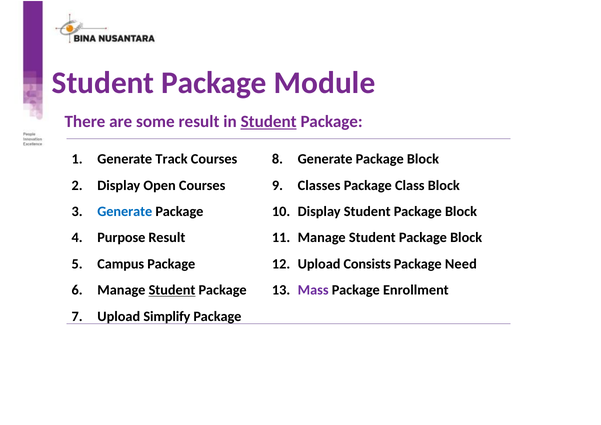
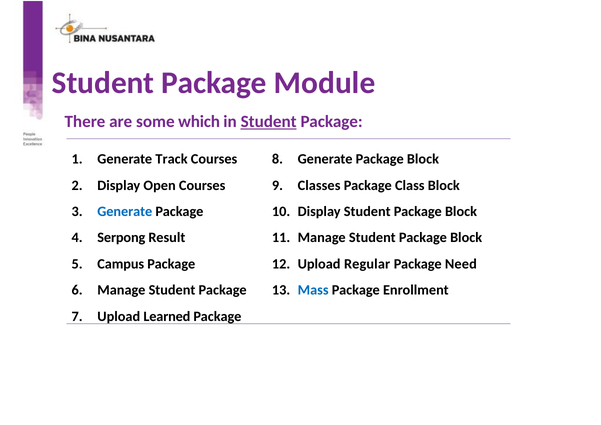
some result: result -> which (199, 122)
Purpose: Purpose -> Serpong (121, 238)
Consists: Consists -> Regular (367, 264)
Student underline: present -> none (172, 290)
Mass colour: purple -> blue (313, 290)
Simplify: Simplify -> Learned (167, 317)
